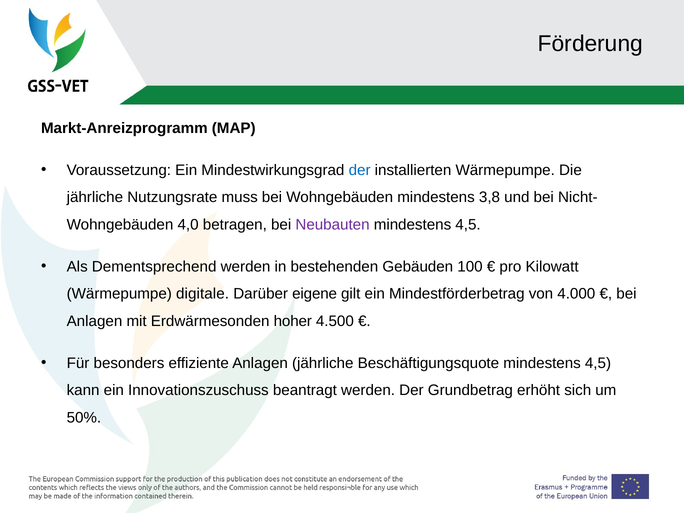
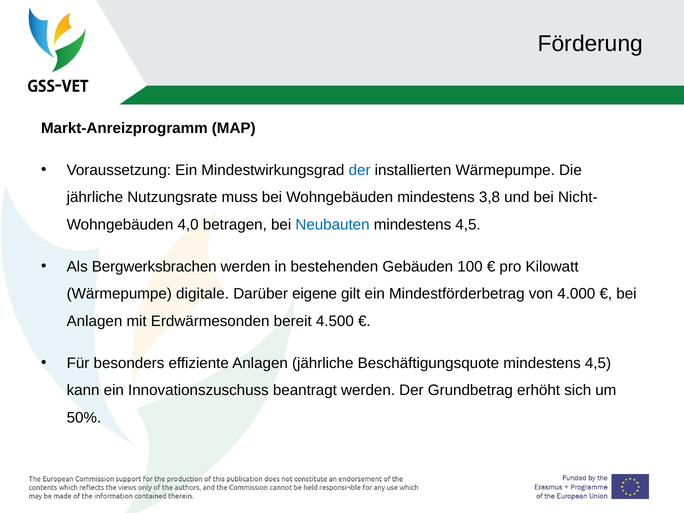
Neubauten colour: purple -> blue (333, 225)
Dementsprechend: Dementsprechend -> Bergwerksbrachen (154, 267)
hoher: hoher -> bereit (293, 321)
